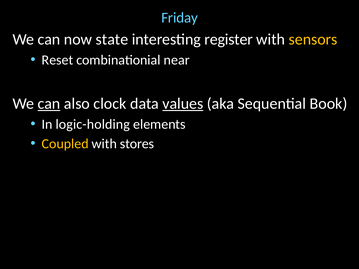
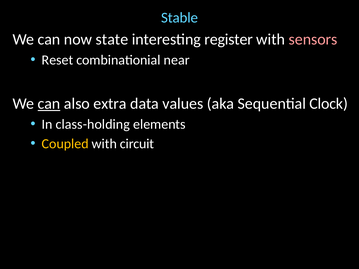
Friday: Friday -> Stable (180, 18)
sensors colour: yellow -> pink (313, 39)
clock: clock -> extra (110, 104)
values underline: present -> none (183, 104)
Book: Book -> Clock (329, 104)
logic-holding: logic-holding -> class-holding (93, 124)
stores: stores -> circuit (137, 144)
